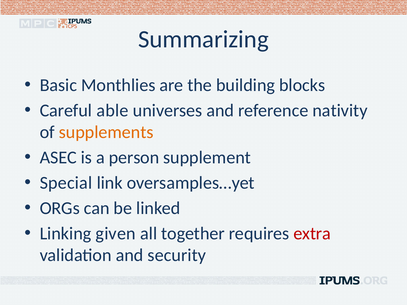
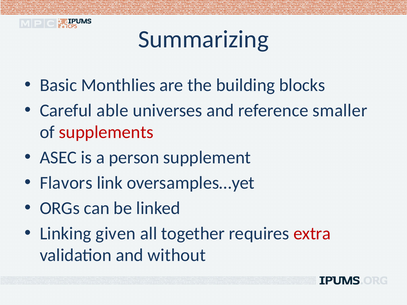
nativity: nativity -> smaller (340, 111)
supplements colour: orange -> red (106, 132)
Special: Special -> Flavors (66, 183)
security: security -> without (177, 255)
